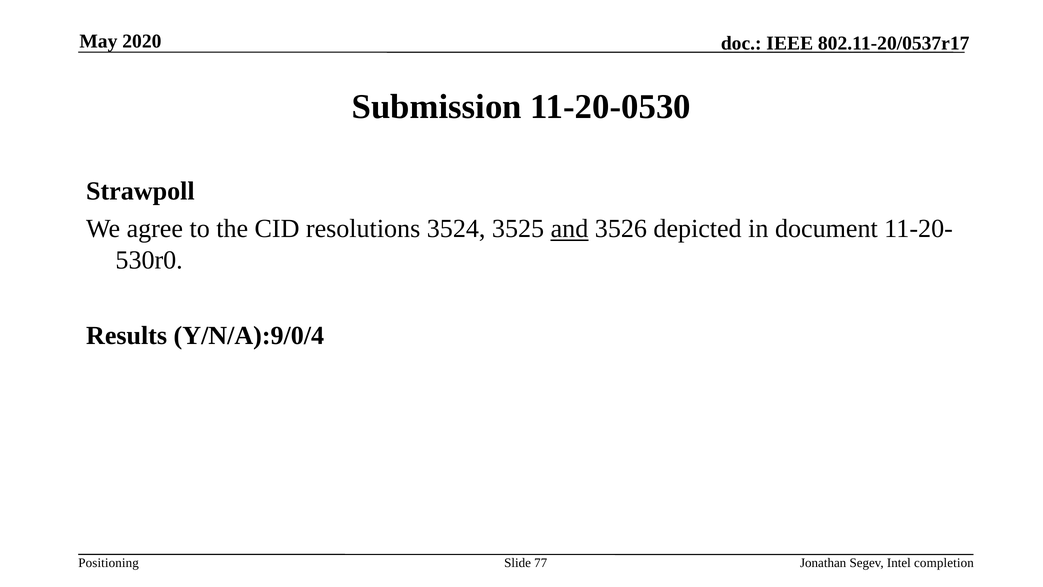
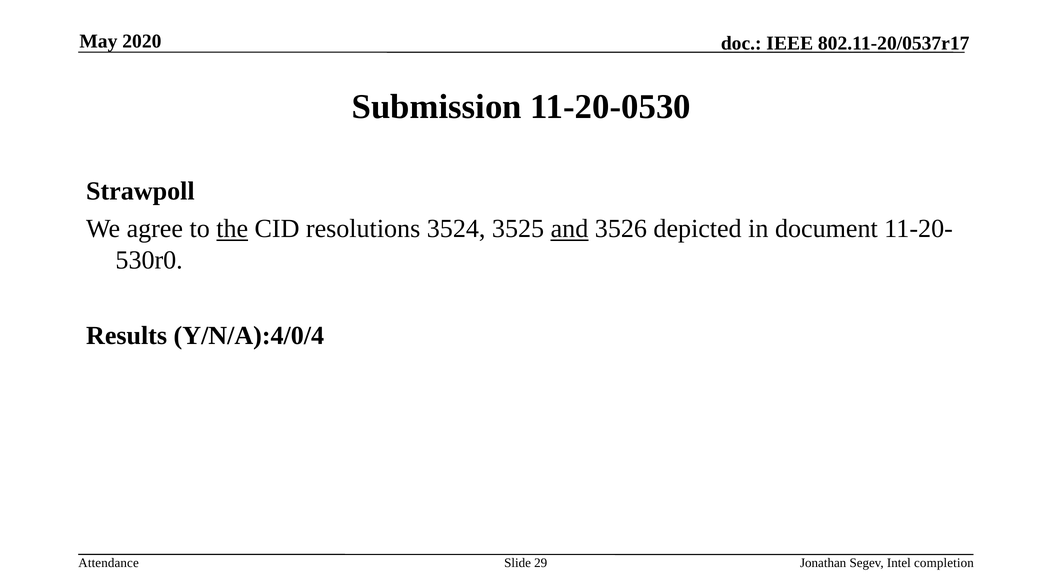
the underline: none -> present (232, 229)
Y/N/A):9/0/4: Y/N/A):9/0/4 -> Y/N/A):4/0/4 (249, 336)
Positioning: Positioning -> Attendance (109, 563)
77: 77 -> 29 (541, 563)
